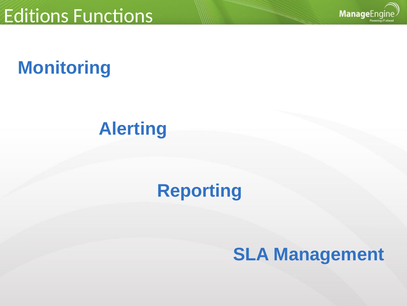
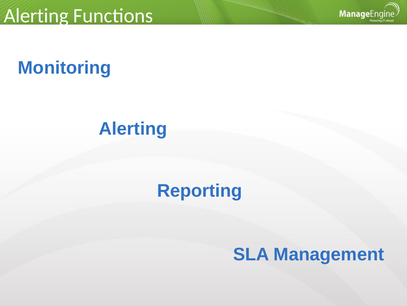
Editions: Editions -> Alerting (36, 16)
